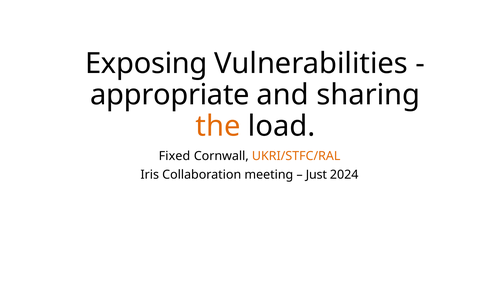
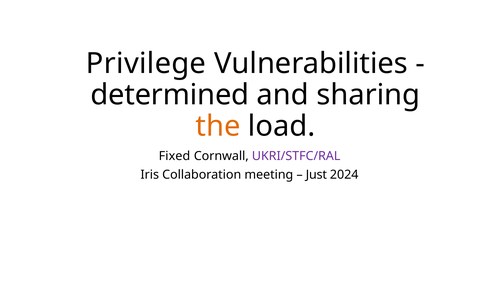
Exposing: Exposing -> Privilege (146, 63)
appropriate: appropriate -> determined (170, 95)
UKRI/STFC/RAL colour: orange -> purple (296, 156)
